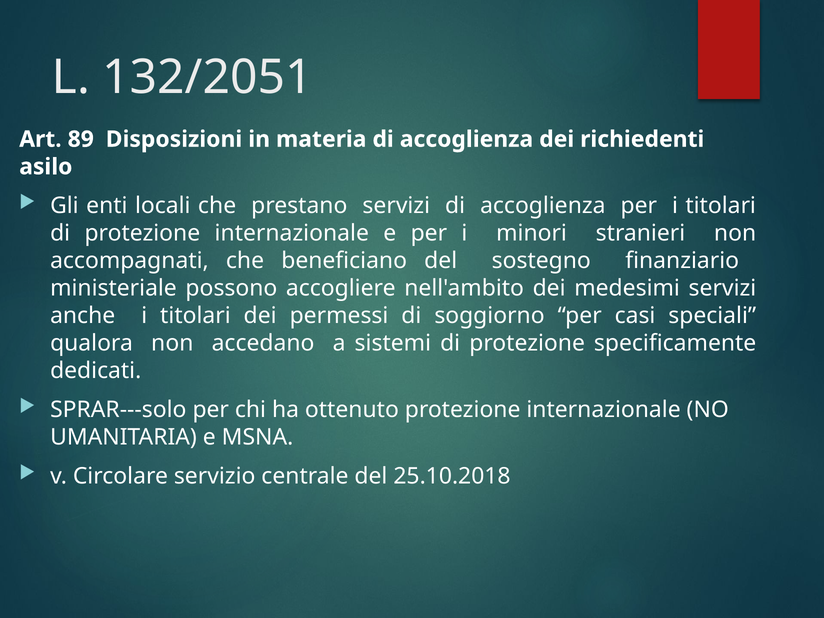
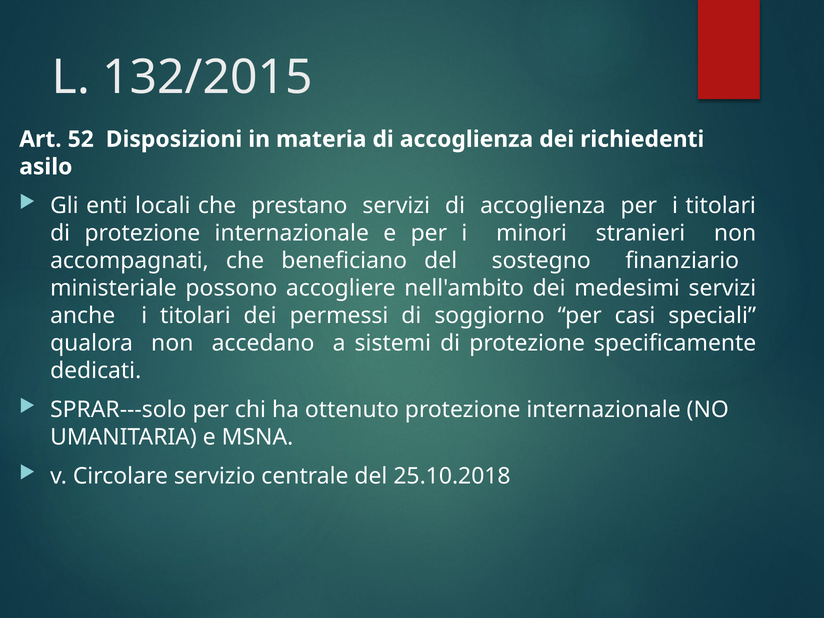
132/2051: 132/2051 -> 132/2015 (208, 77)
89: 89 -> 52 (81, 139)
